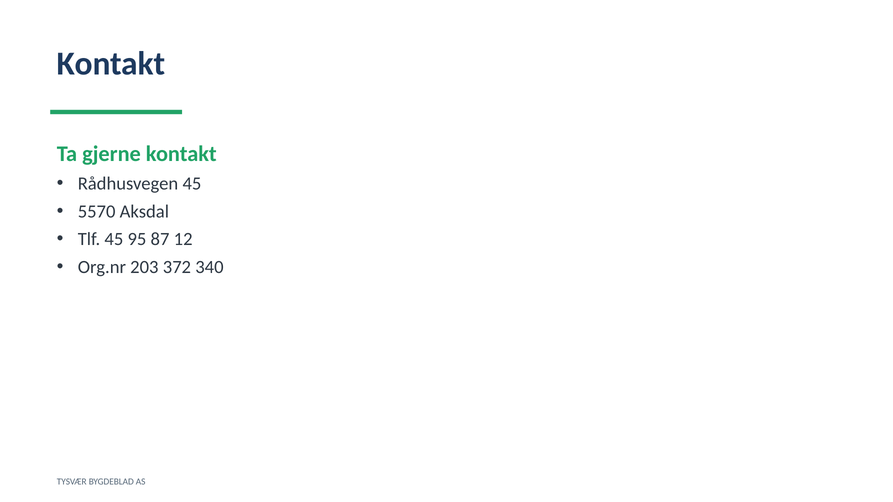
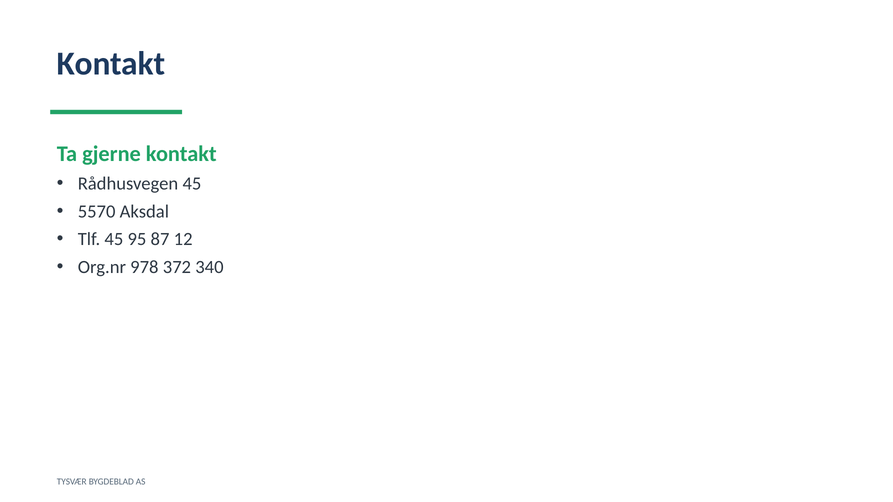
203: 203 -> 978 (144, 267)
